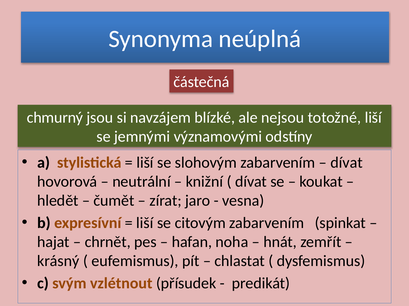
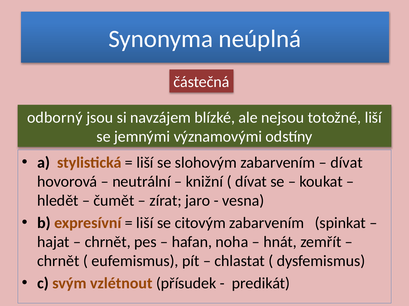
chmurný: chmurný -> odborný (55, 118)
krásný: krásný -> chrnět (58, 262)
